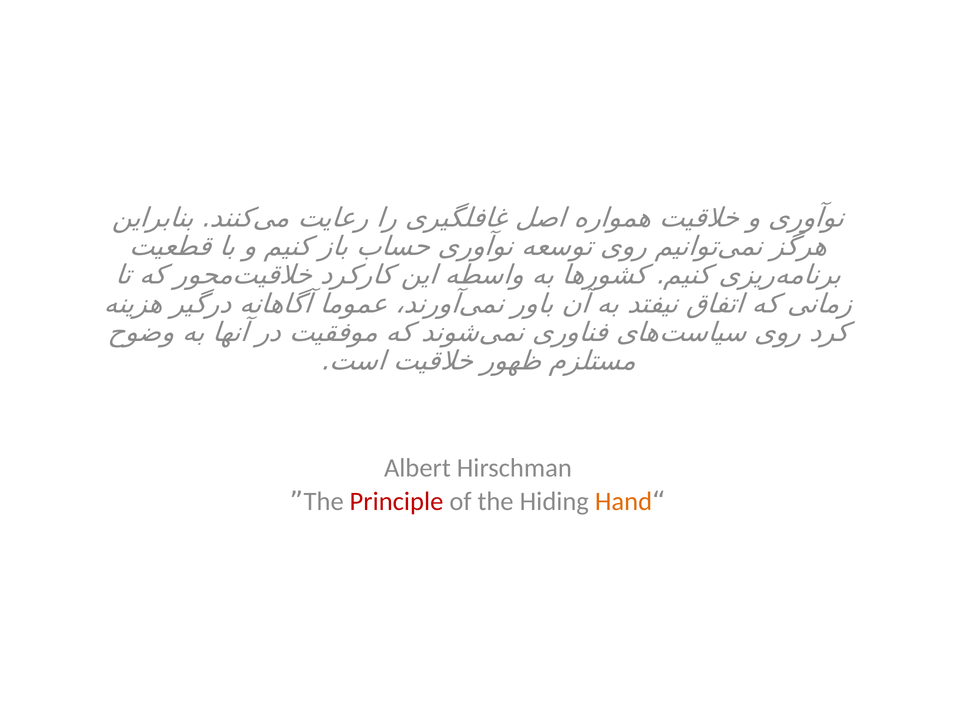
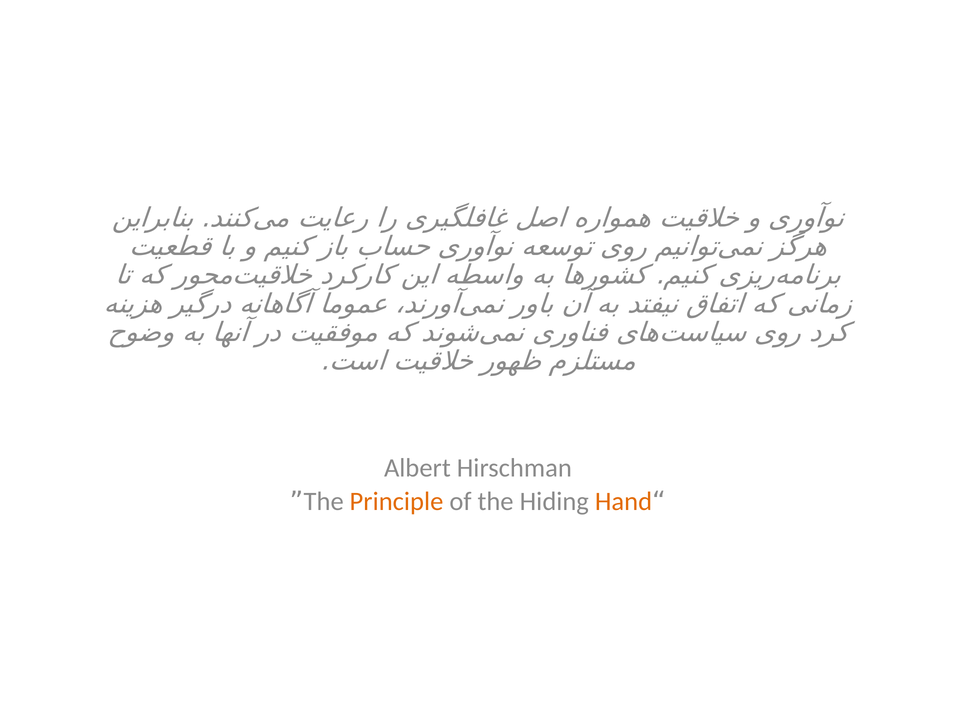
Principle colour: red -> orange (397, 501)
